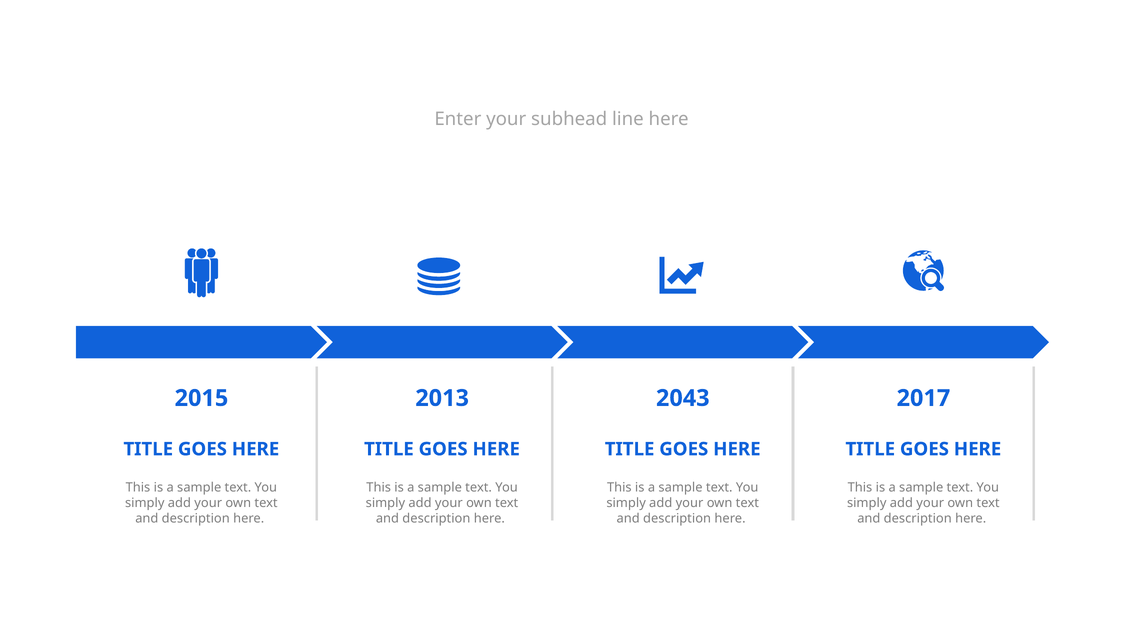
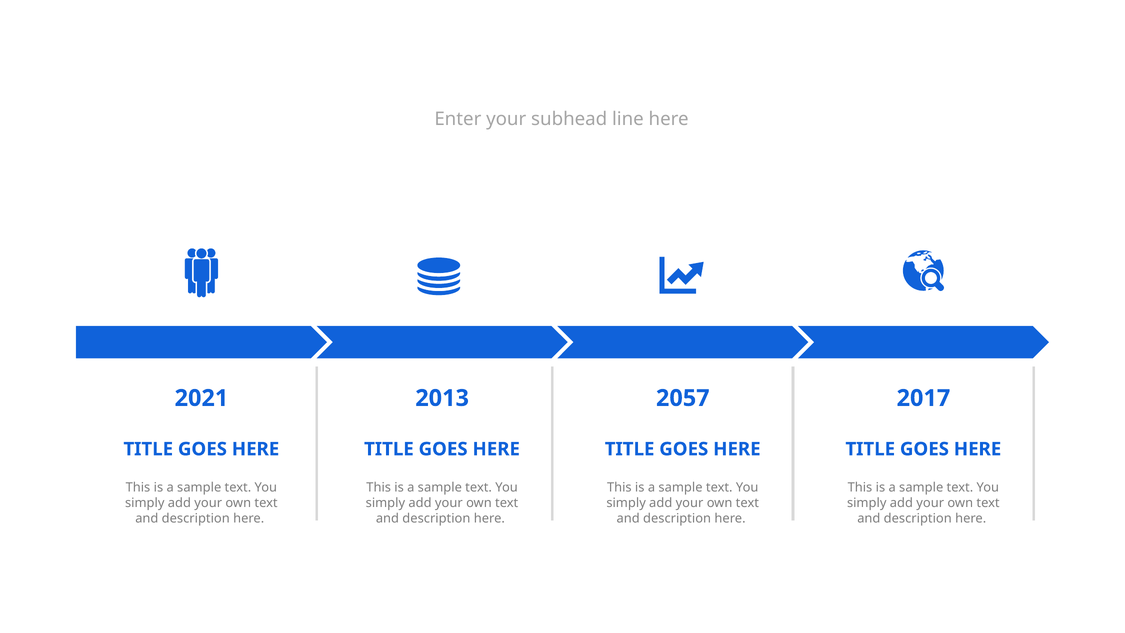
2015: 2015 -> 2021 (201, 398)
2043: 2043 -> 2057 (683, 398)
